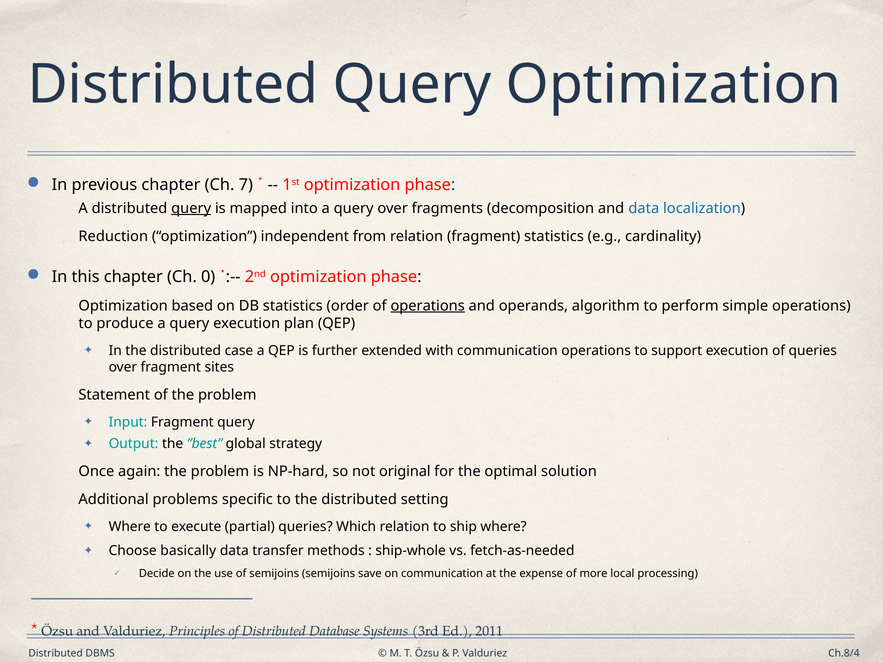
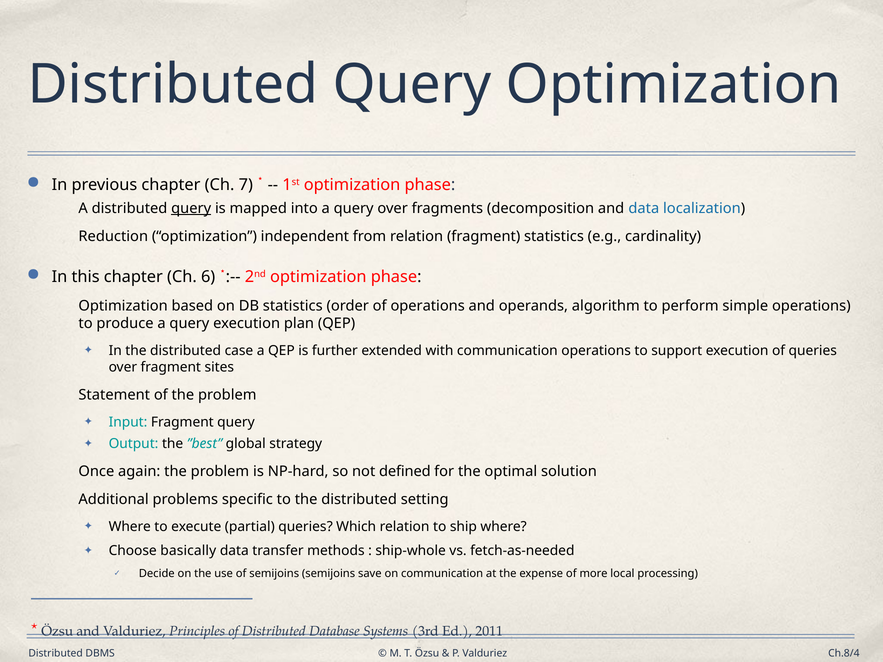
0: 0 -> 6 (208, 277)
operations underline: present -> none (428, 306)
original: original -> defined (405, 471)
